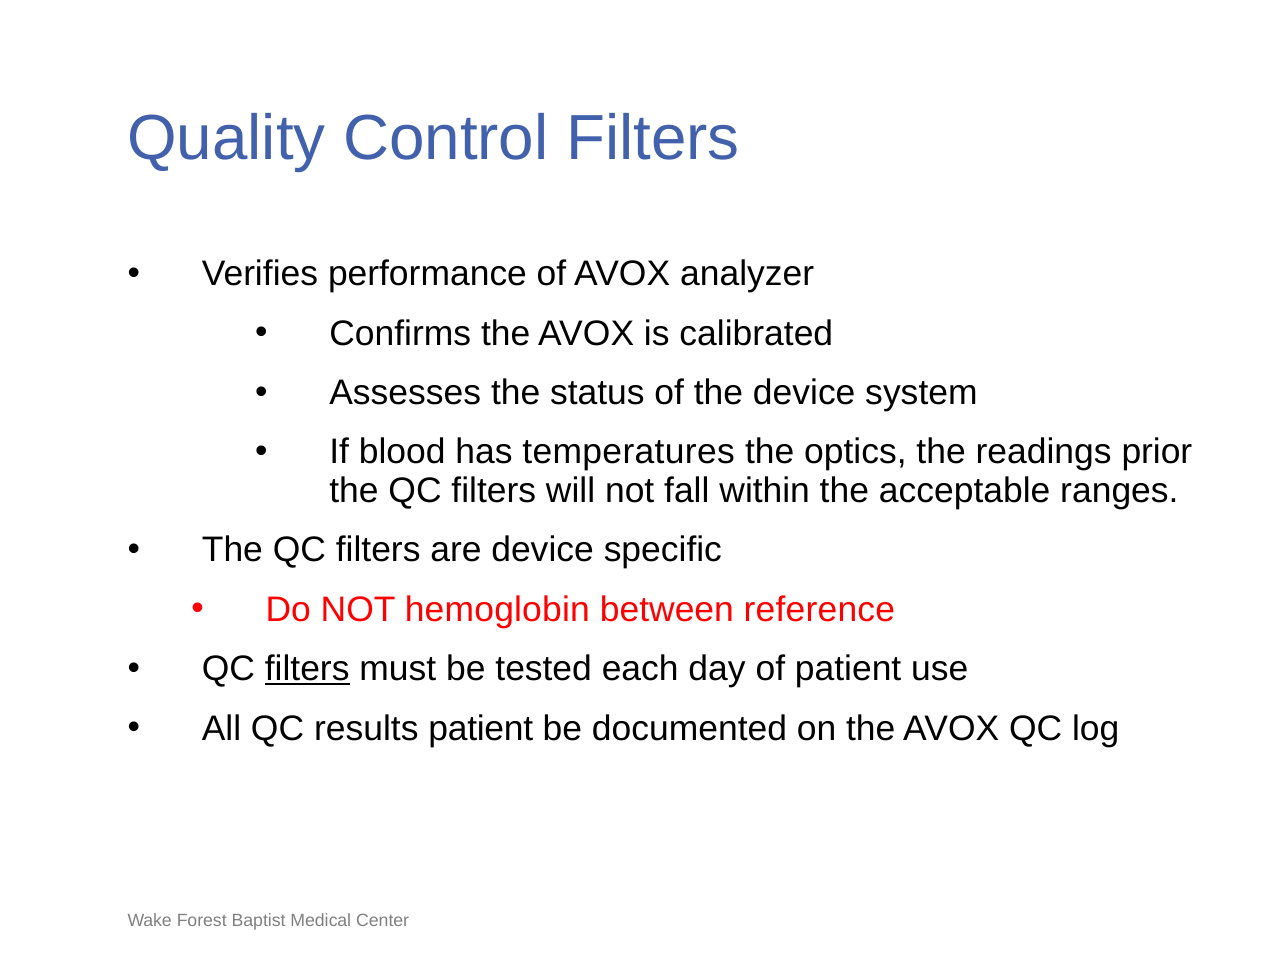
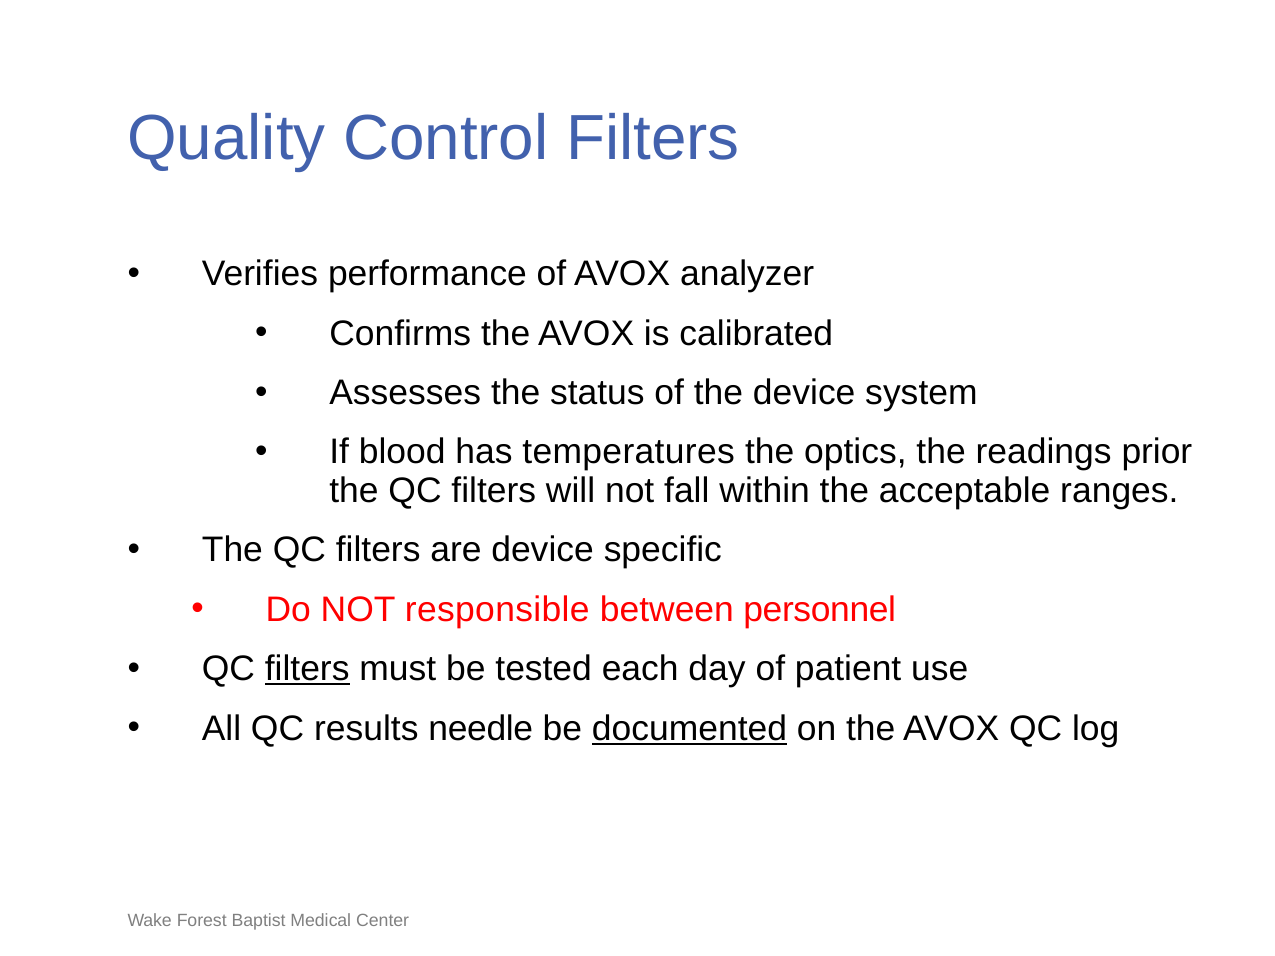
hemoglobin: hemoglobin -> responsible (497, 610)
reference: reference -> personnel (820, 610)
results patient: patient -> needle (481, 729)
documented underline: none -> present (689, 729)
